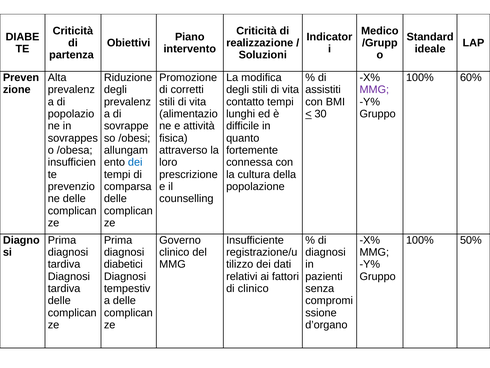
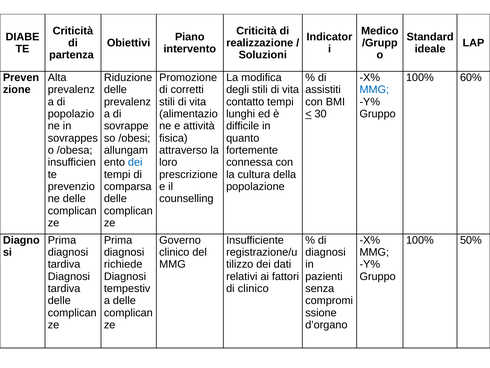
degli: degli -> delle (115, 90)
MMG colour: purple -> blue (374, 90)
diabetici: diabetici -> richiede (123, 264)
